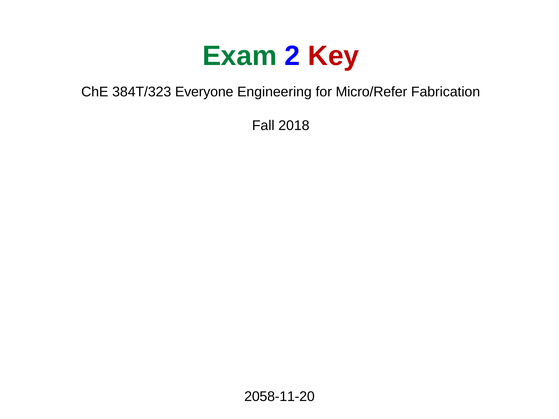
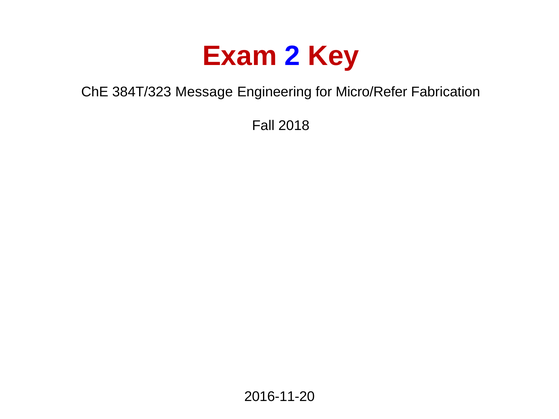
Exam colour: green -> red (240, 56)
Everyone: Everyone -> Message (204, 92)
2058-11-20: 2058-11-20 -> 2016-11-20 (279, 397)
